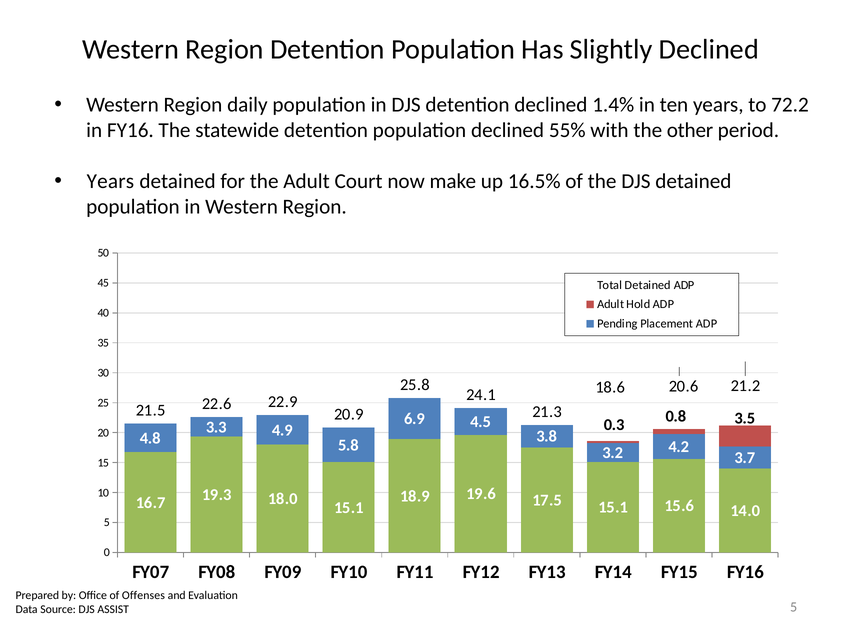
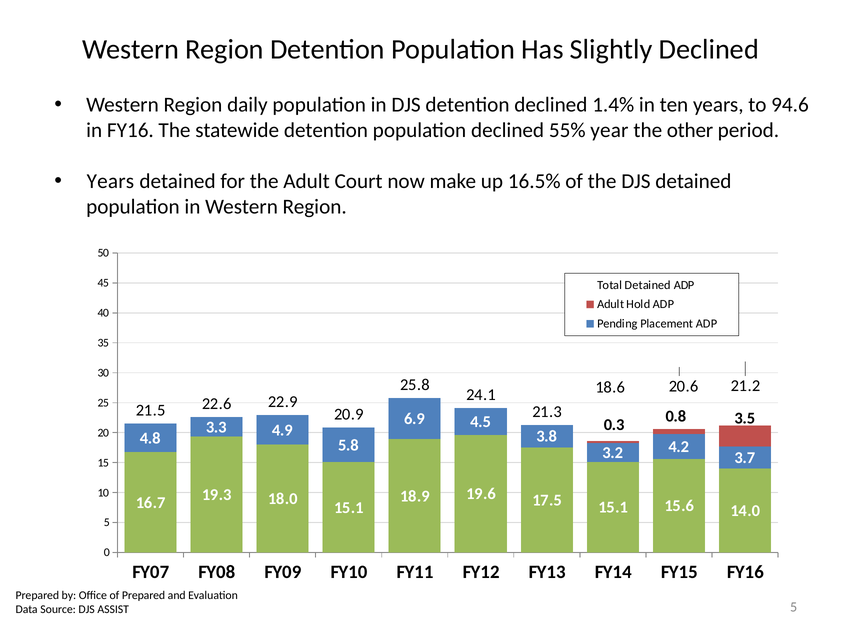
72.2: 72.2 -> 94.6 (790, 105)
with: with -> year (609, 130)
of Offenses: Offenses -> Prepared (144, 595)
